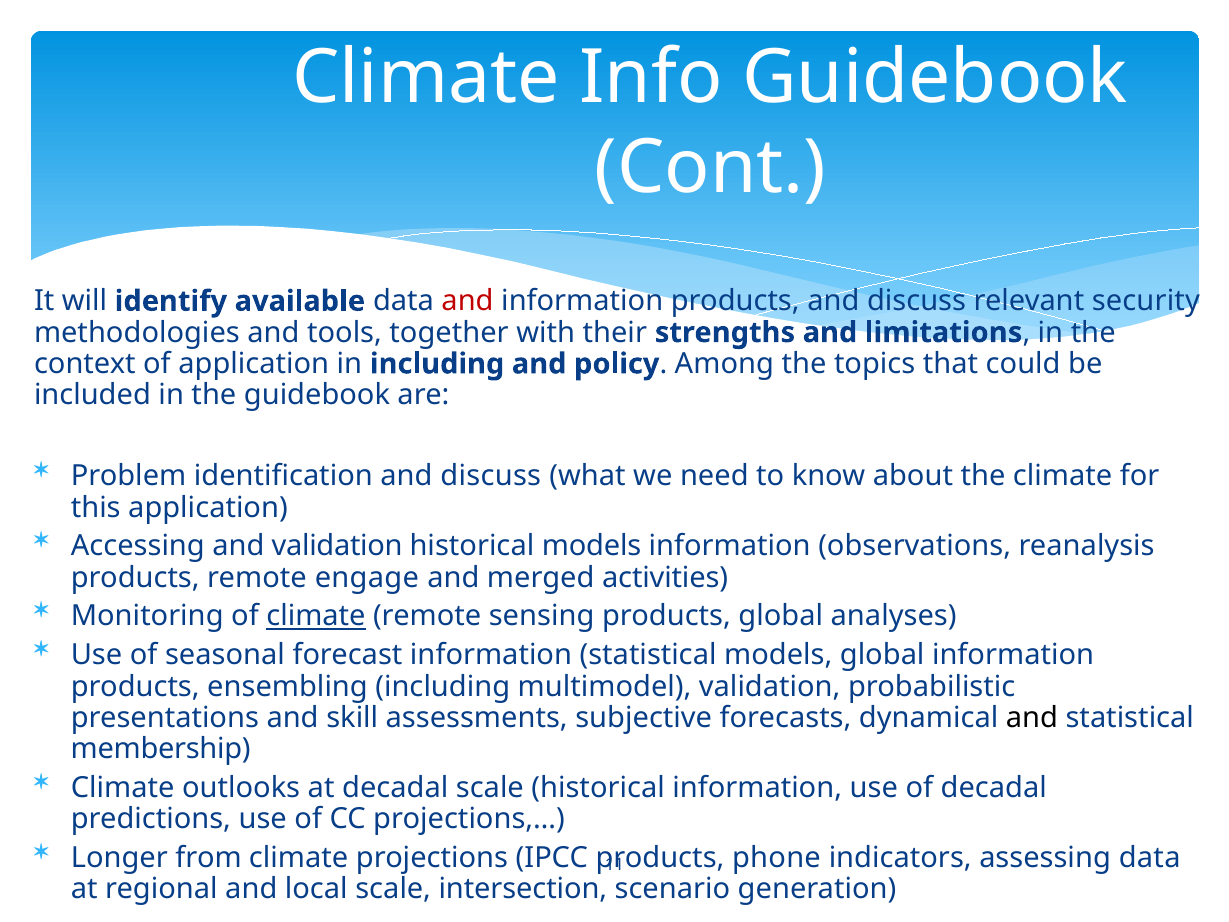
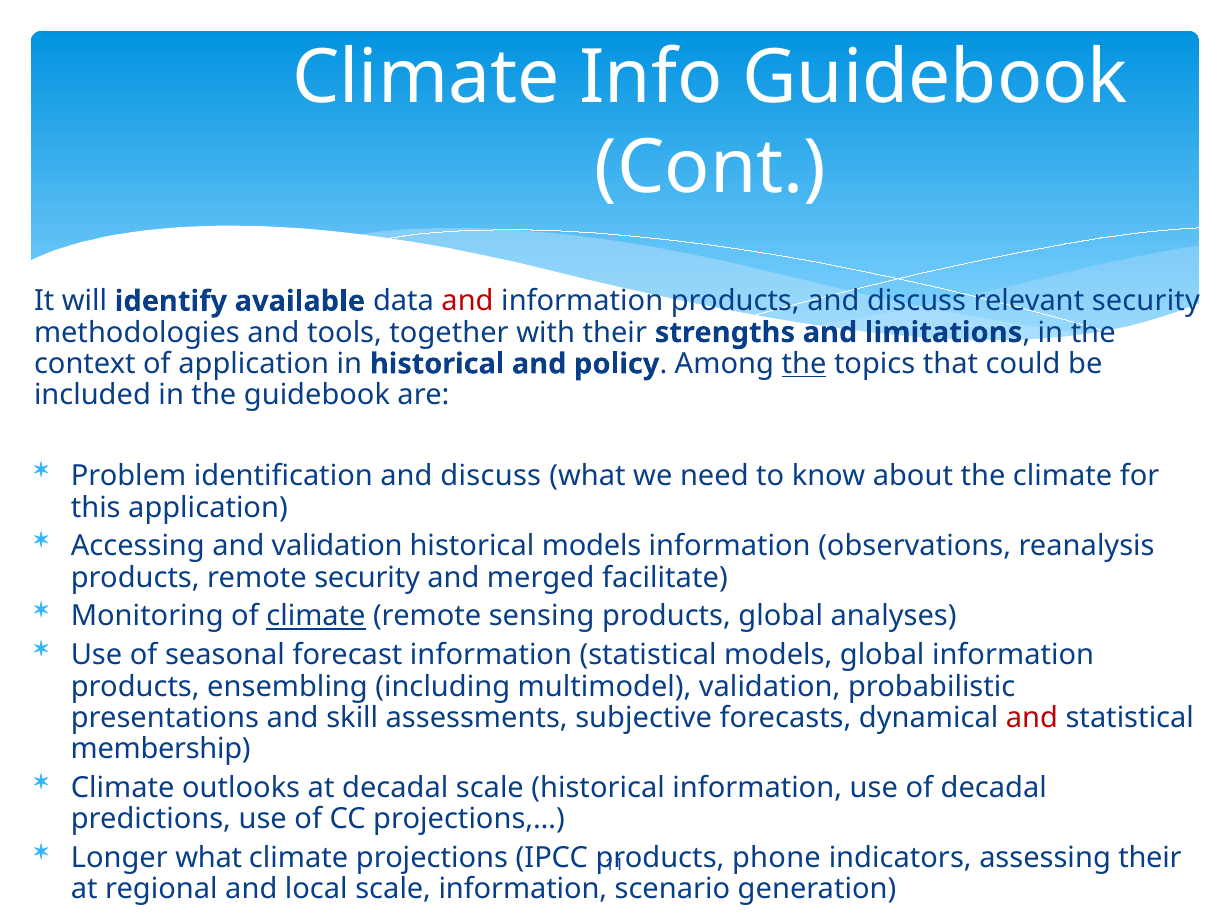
in including: including -> historical (437, 364)
the underline: none -> present (804, 364)
remote engage: engage -> security (367, 577)
activities: activities -> facilitate (665, 577)
and colour: black -> red (1032, 718)
Longer from: from -> what (209, 858)
assessing data: data -> their (1150, 858)
scale intersection: intersection -> information (523, 889)
